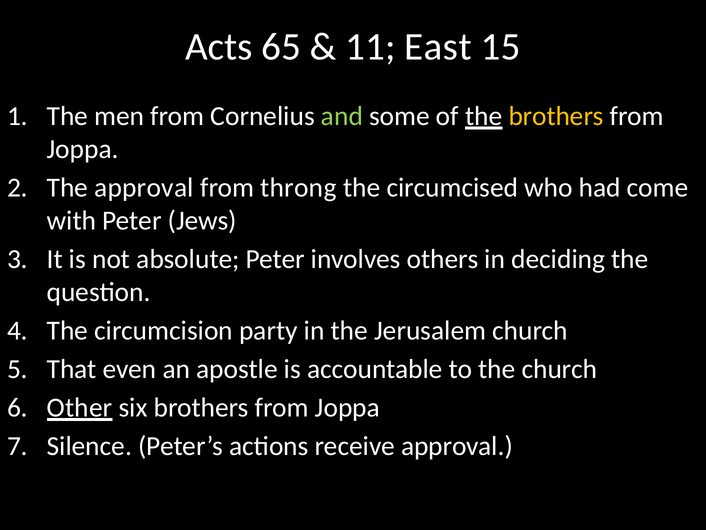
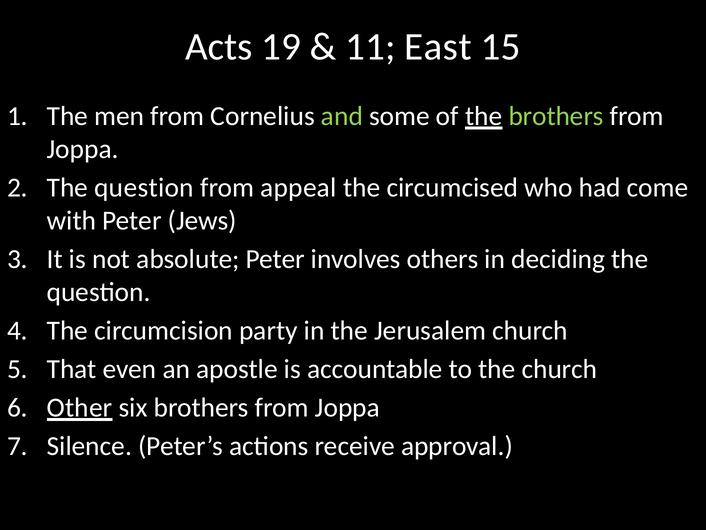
65: 65 -> 19 (281, 47)
brothers colour: yellow -> light green (556, 116)
approval: approval -> question (144, 188)
throng: throng -> appeal (298, 188)
